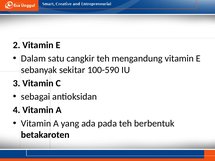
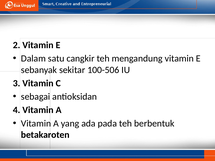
100-590: 100-590 -> 100-506 (103, 70)
